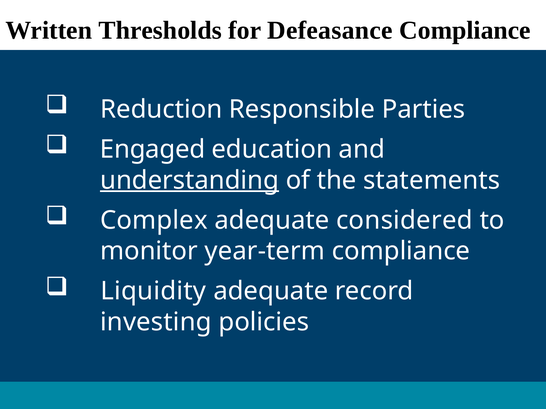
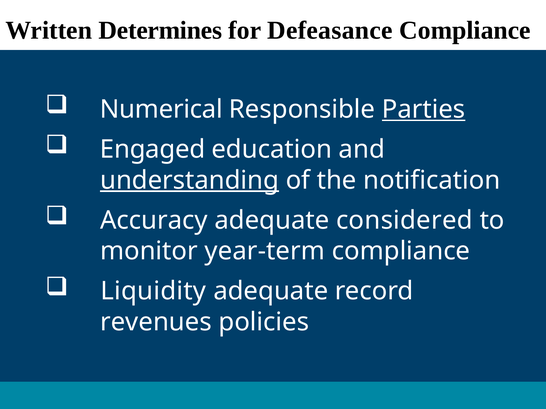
Thresholds: Thresholds -> Determines (160, 30)
Reduction: Reduction -> Numerical (161, 109)
Parties underline: none -> present (424, 109)
statements: statements -> notification (432, 180)
Complex: Complex -> Accuracy (154, 220)
investing: investing -> revenues (156, 322)
